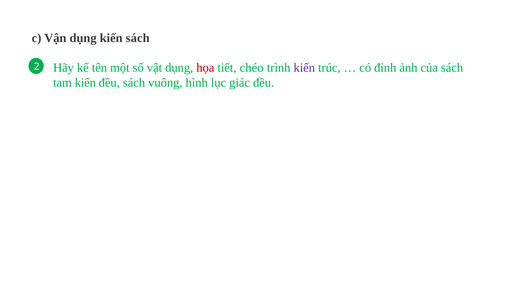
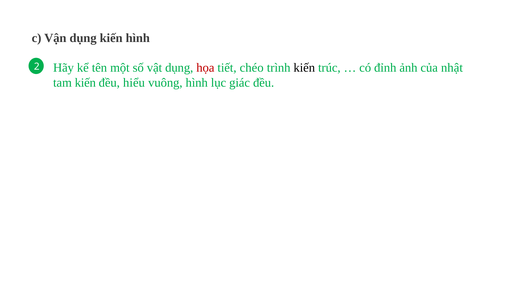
kiến sách: sách -> hình (138, 38)
kiến colour: purple -> black (304, 68)
của sách: sách -> nhật (452, 68)
đều sách: sách -> hiểu (134, 83)
